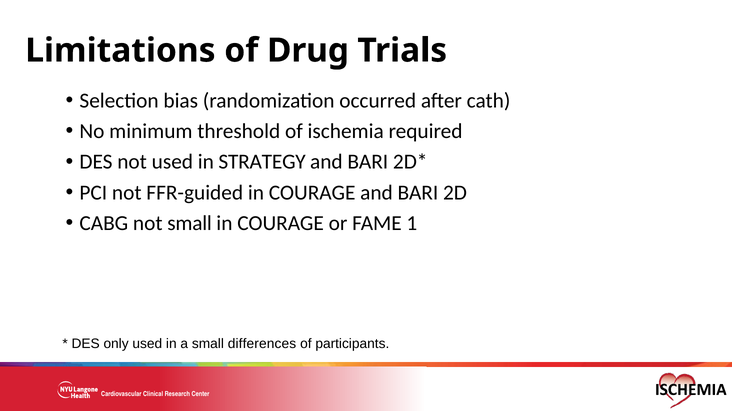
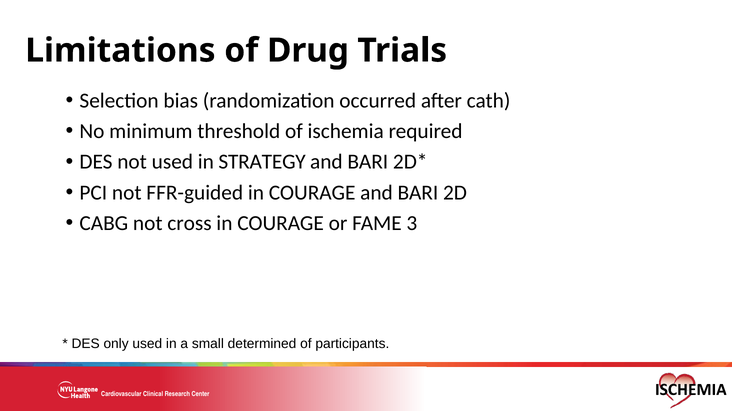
not small: small -> cross (189, 224)
1: 1 -> 3 (412, 224)
differences: differences -> determined (262, 344)
